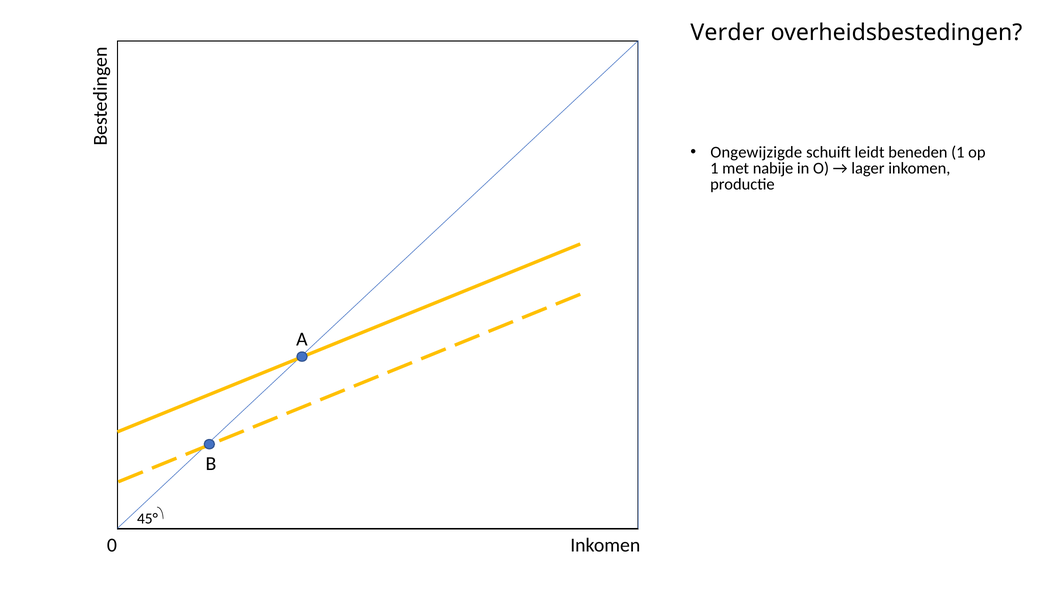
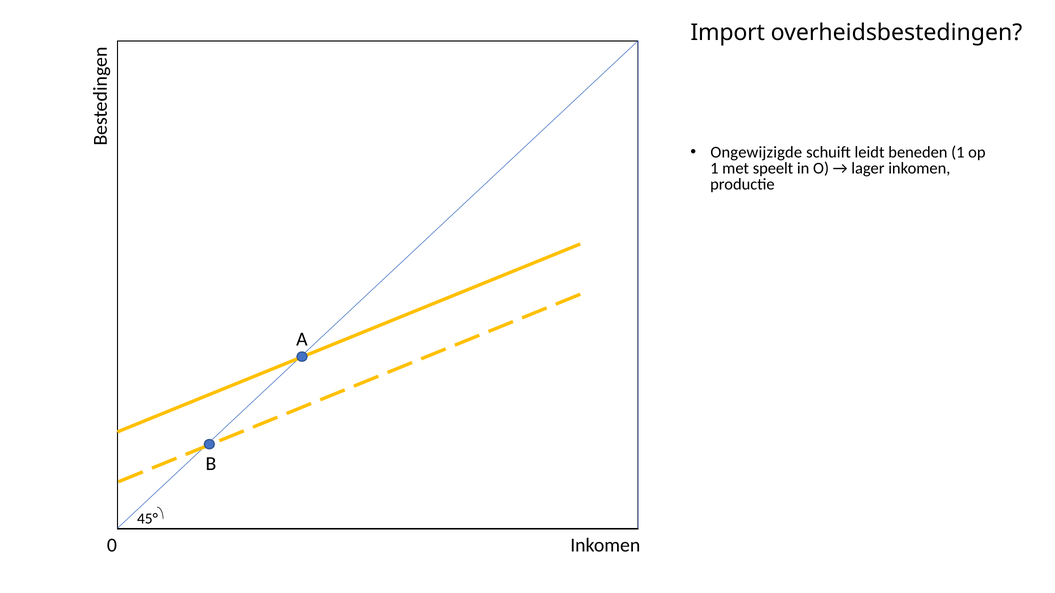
Verder: Verder -> Import (728, 33)
nabije: nabije -> speelt (773, 169)
